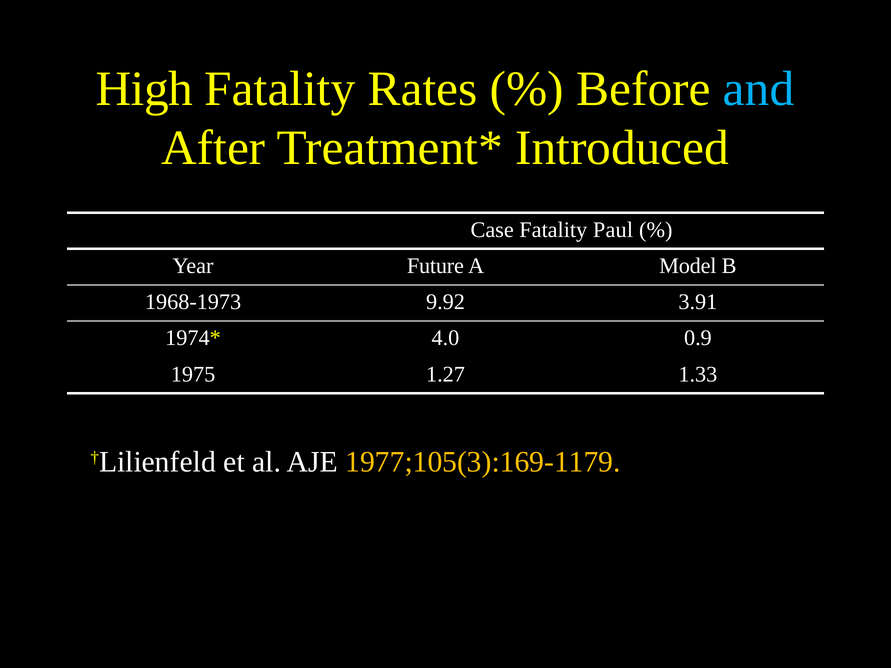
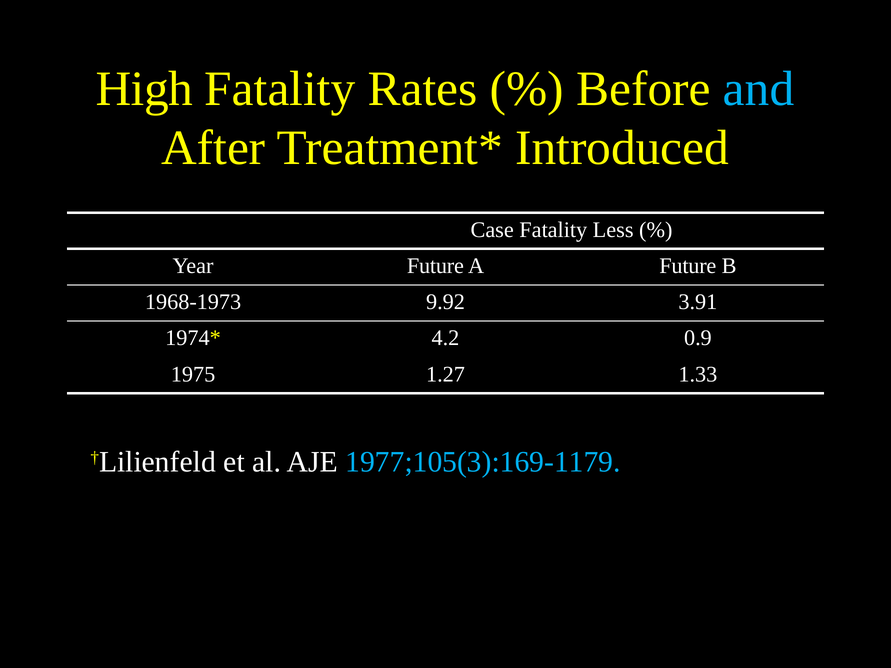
Paul: Paul -> Less (613, 230)
A Model: Model -> Future (688, 266)
4.0: 4.0 -> 4.2 (445, 338)
1977;105(3):169-1179 colour: yellow -> light blue (483, 462)
